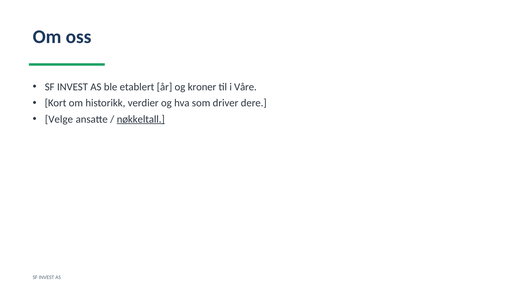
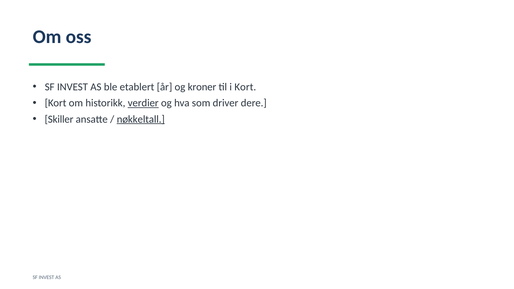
i Våre: Våre -> Kort (245, 87)
verdier underline: none -> present (143, 103)
Velge: Velge -> Skiller (59, 119)
